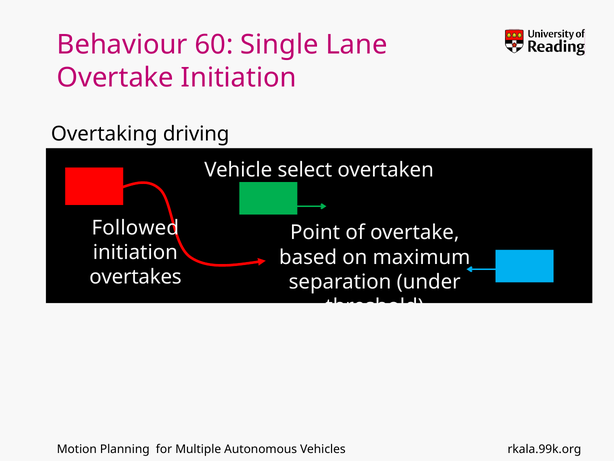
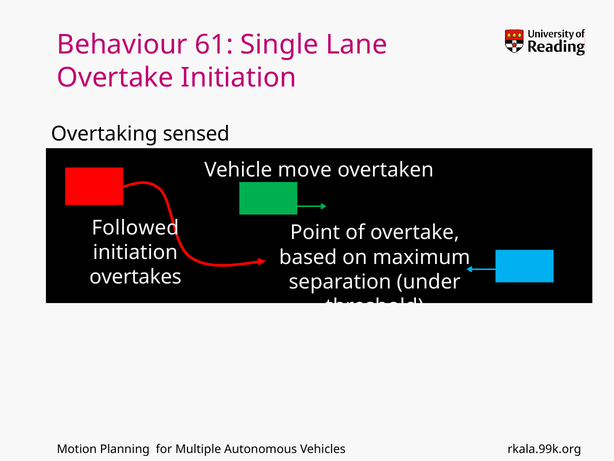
60: 60 -> 61 (214, 45)
driving: driving -> sensed (196, 134)
select: select -> move (305, 170)
